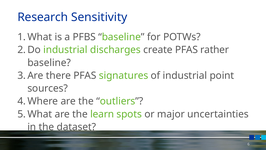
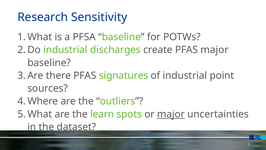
PFBS: PFBS -> PFSA (84, 37)
PFAS rather: rather -> major (215, 50)
major underline: none -> present (171, 114)
